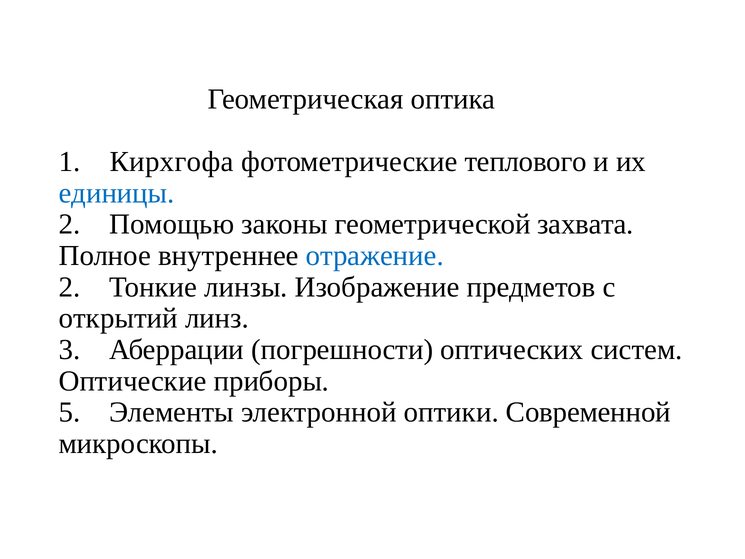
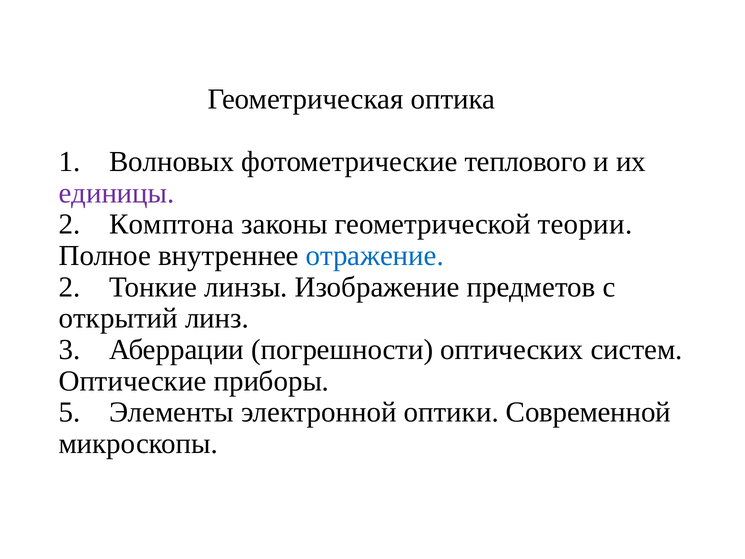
Кирхгофа: Кирхгофа -> Волновых (172, 162)
единицы colour: blue -> purple (117, 193)
Помощью: Помощью -> Комптона (172, 224)
захвата: захвата -> теории (585, 224)
